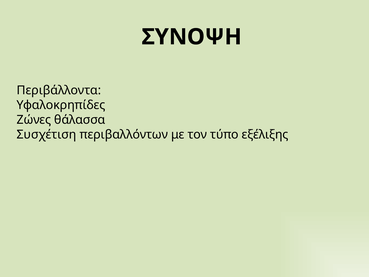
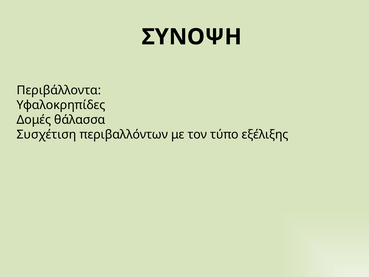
Ζώνες: Ζώνες -> Δομές (34, 120)
